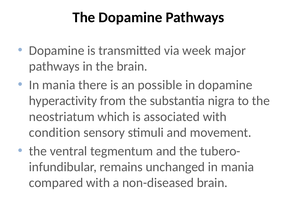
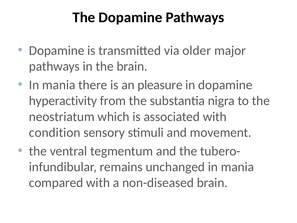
week: week -> older (197, 50)
possible: possible -> pleasure (160, 85)
